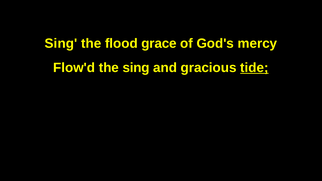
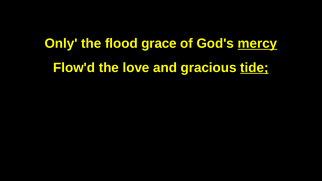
Sing: Sing -> Only (61, 44)
mercy underline: none -> present (257, 44)
the sing: sing -> love (136, 68)
